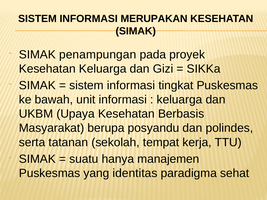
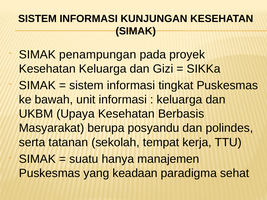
MERUPAKAN: MERUPAKAN -> KUNJUNGAN (154, 19)
identitas: identitas -> keadaan (135, 173)
